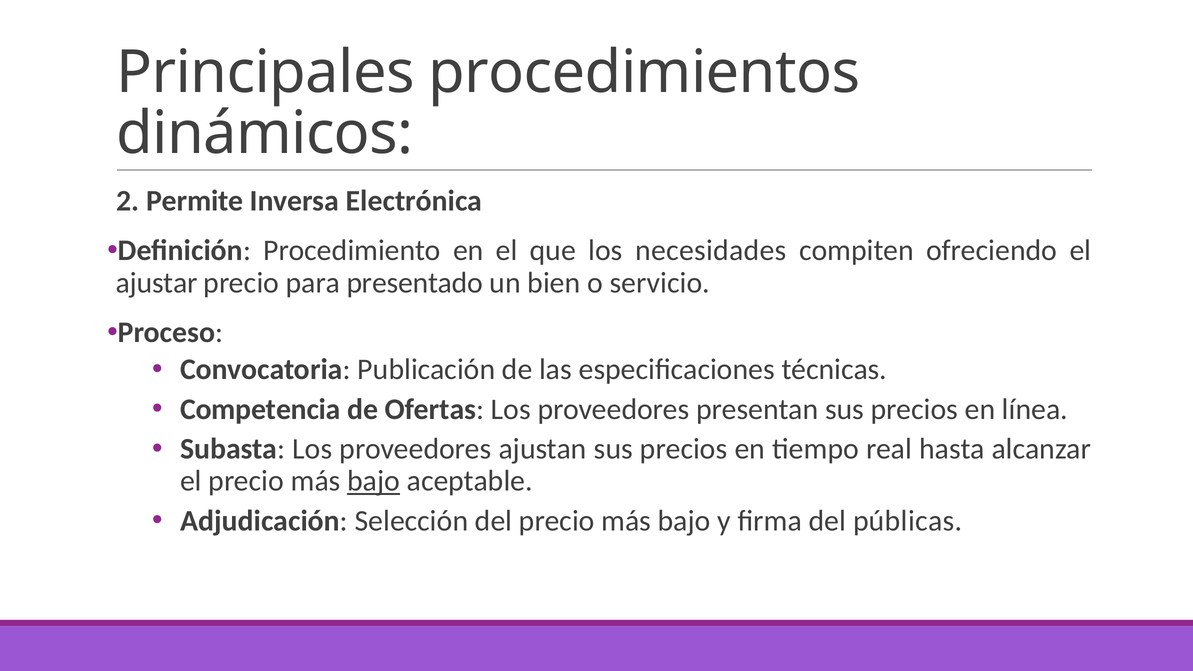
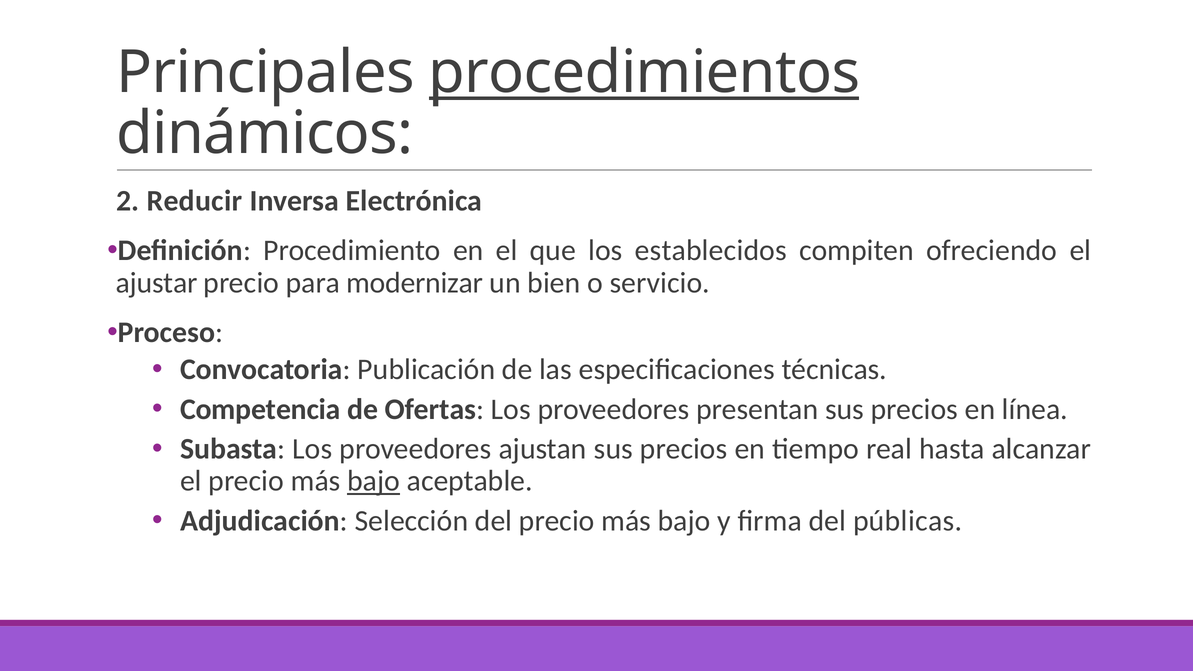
procedimientos underline: none -> present (644, 73)
Permite: Permite -> Reducir (195, 201)
necesidades: necesidades -> establecidos (711, 251)
presentado: presentado -> modernizar (415, 283)
